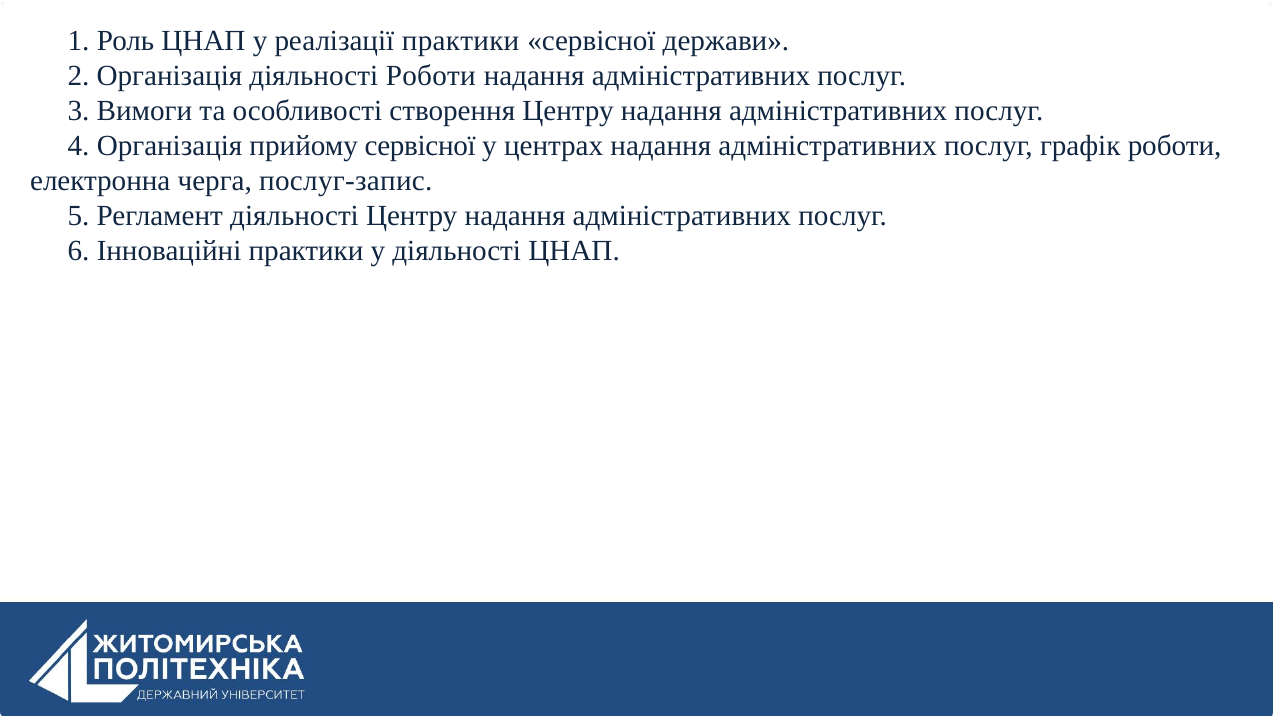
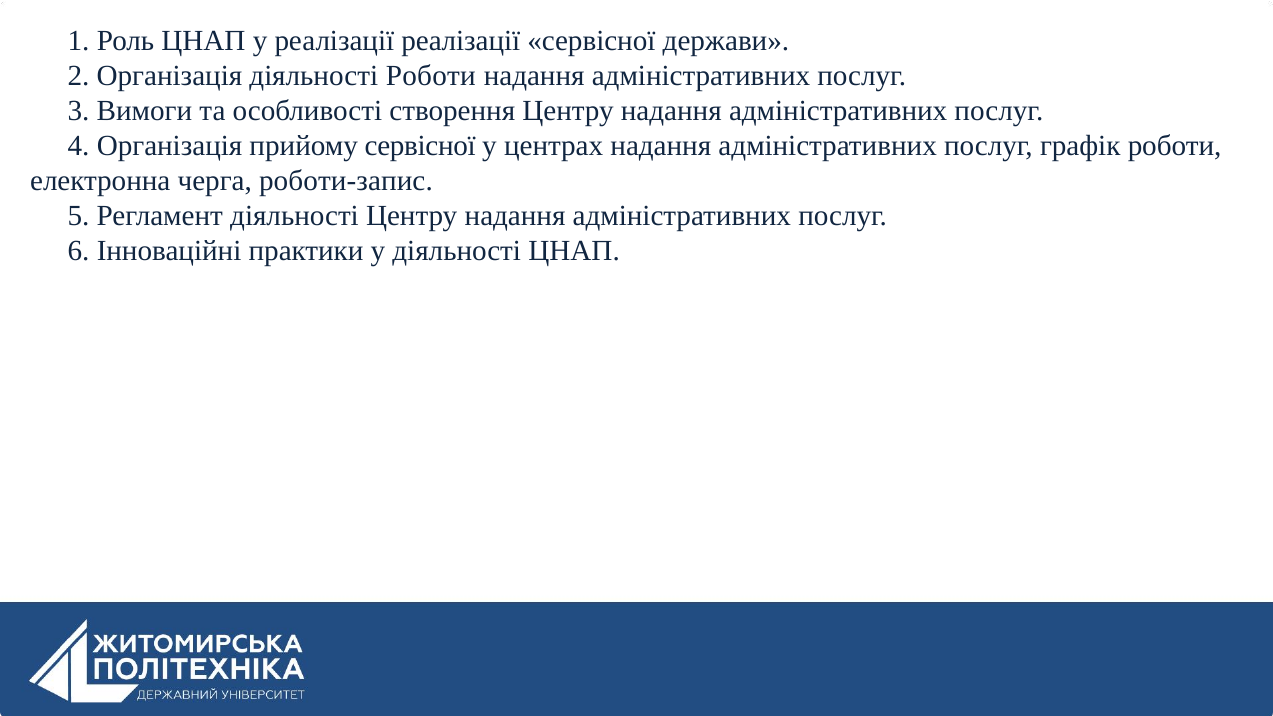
реалізації практики: практики -> реалізації (461, 41)
послуг-запис: послуг-запис -> роботи-запис (346, 181)
